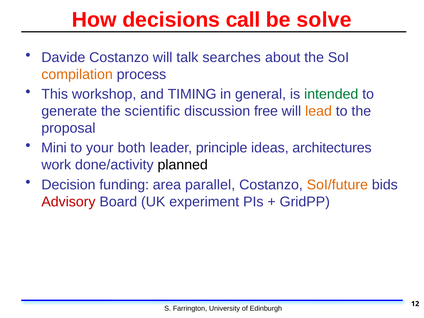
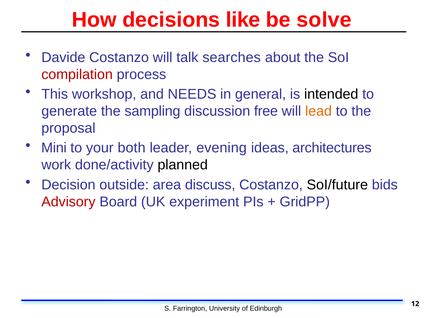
call: call -> like (243, 20)
compilation colour: orange -> red (77, 74)
TIMING: TIMING -> NEEDS (192, 94)
intended colour: green -> black (331, 94)
scientific: scientific -> sampling (152, 111)
principle: principle -> evening (222, 148)
funding: funding -> outside (124, 185)
parallel: parallel -> discuss (210, 185)
SoI/future colour: orange -> black (337, 185)
